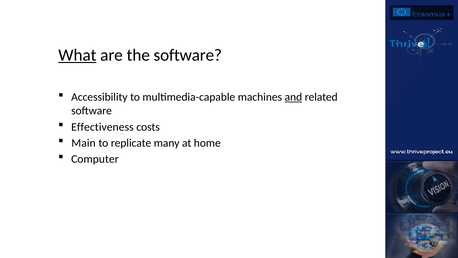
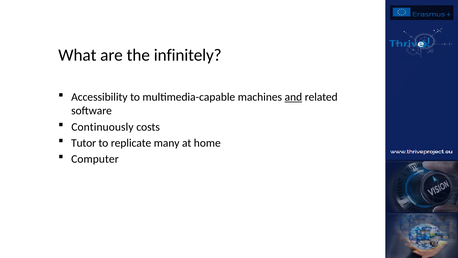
What underline: present -> none (77, 55)
the software: software -> infinitely (188, 55)
Effectiveness: Effectiveness -> Continuously (102, 127)
Main: Main -> Tutor (84, 143)
